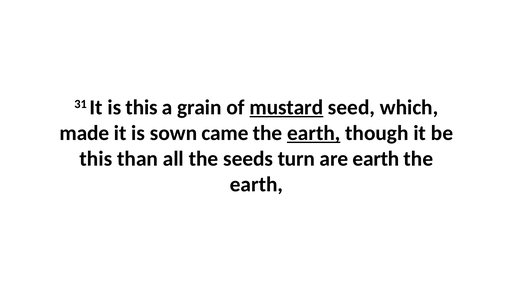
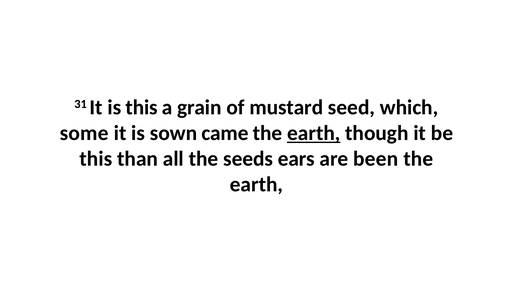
mustard underline: present -> none (286, 107)
made: made -> some (84, 133)
turn: turn -> ears (296, 159)
are earth: earth -> been (376, 159)
